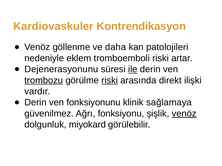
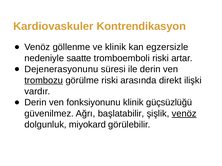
ve daha: daha -> klinik (116, 47)
patolojileri: patolojileri -> egzersizle (167, 47)
eklem: eklem -> saatte (79, 58)
ile underline: present -> none (133, 69)
riski underline: present -> none (110, 81)
sağlamaya: sağlamaya -> güçsüzlüğü (169, 103)
fonksiyonu: fonksiyonu -> başlatabilir (121, 114)
